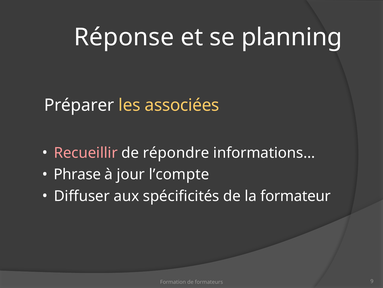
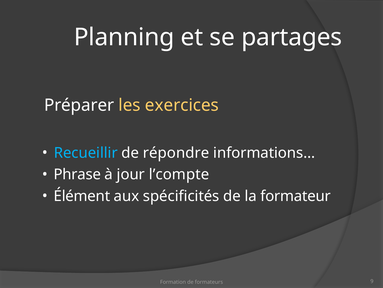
Réponse: Réponse -> Planning (124, 37)
planning: planning -> partages (292, 37)
associées: associées -> exercices (182, 105)
Recueillir colour: pink -> light blue (86, 152)
Diffuser: Diffuser -> Élément (82, 196)
